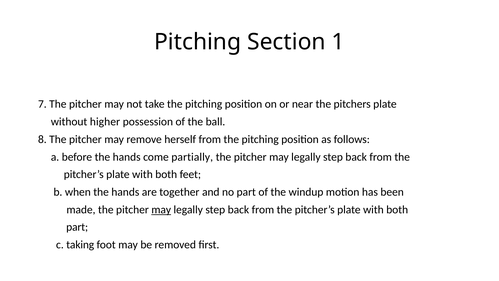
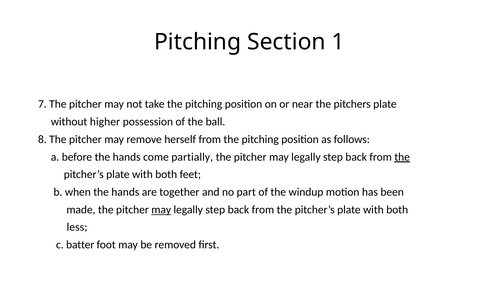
the underline: none -> present (402, 157)
part: part -> less (77, 227)
taking: taking -> batter (80, 244)
